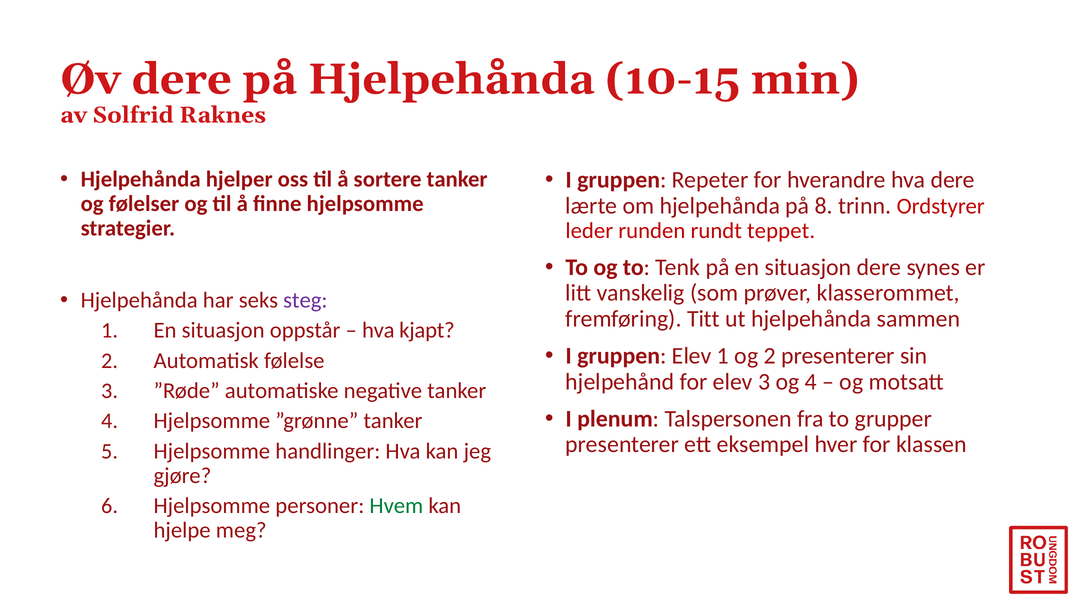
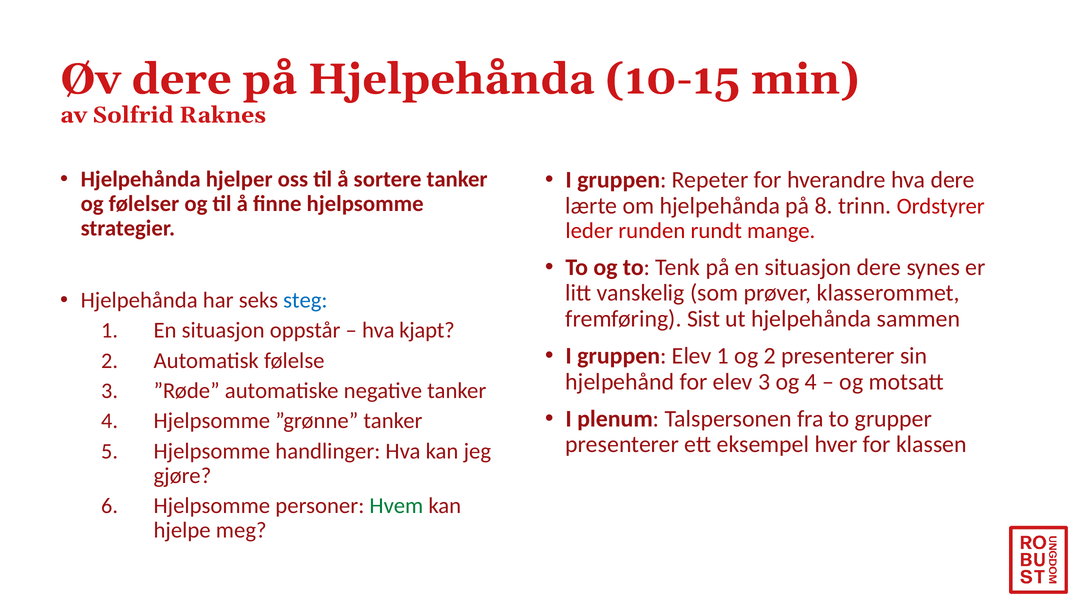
teppet: teppet -> mange (781, 231)
steg colour: purple -> blue (305, 301)
Titt: Titt -> Sist (704, 319)
